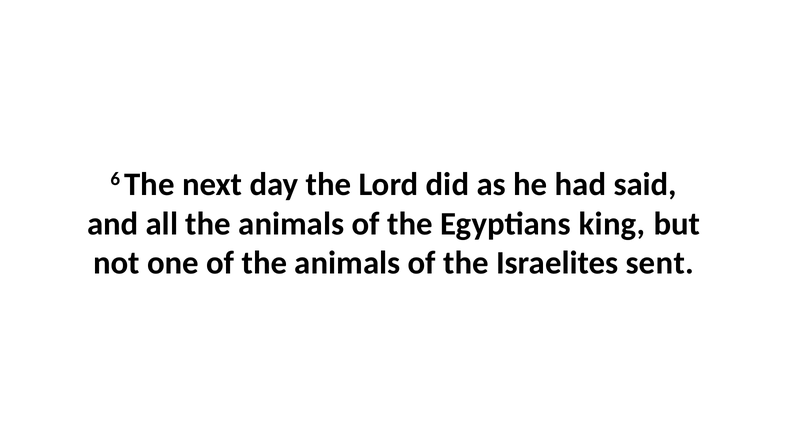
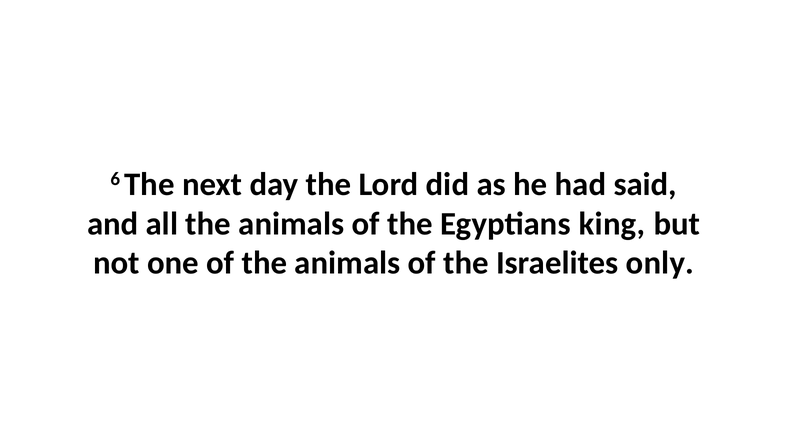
sent: sent -> only (660, 263)
